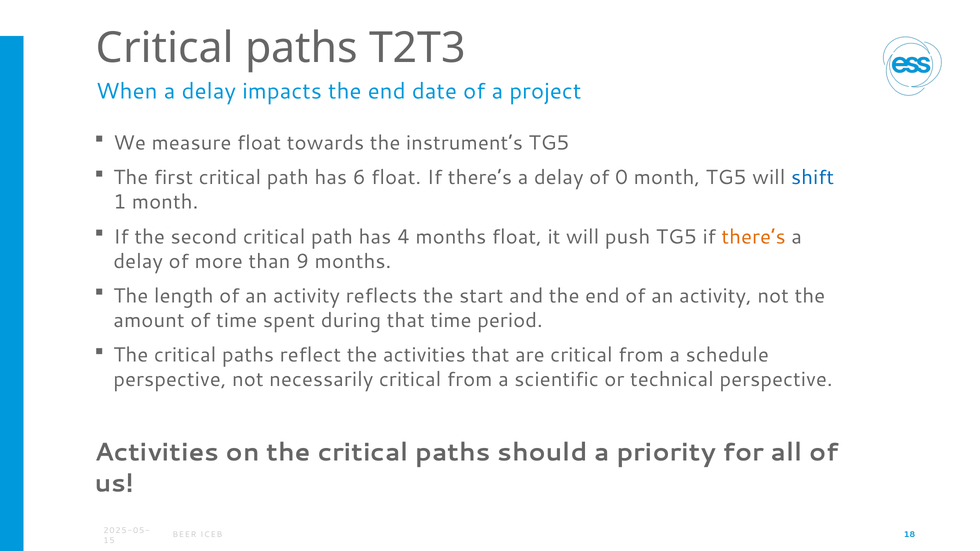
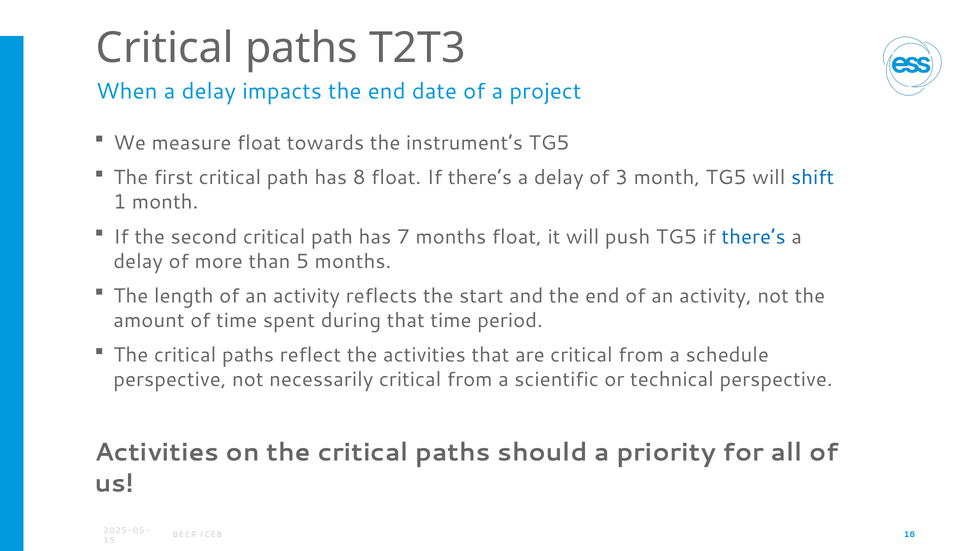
6: 6 -> 8 (359, 178)
0: 0 -> 3 (622, 178)
4: 4 -> 7 (403, 237)
there’s colour: orange -> blue (754, 237)
9: 9 -> 5 (303, 261)
